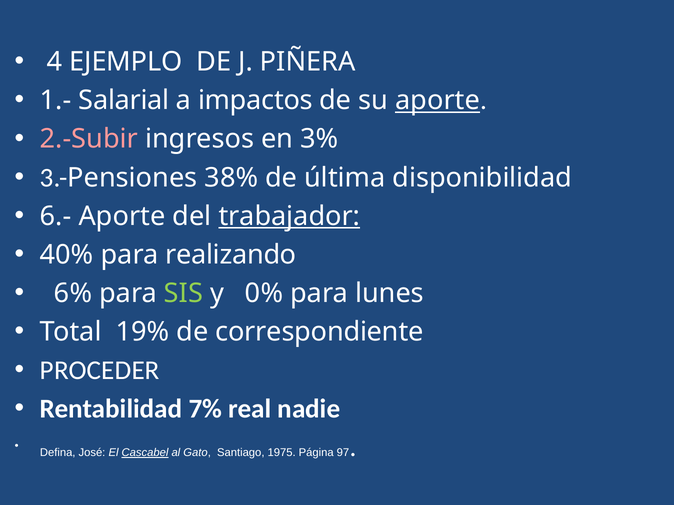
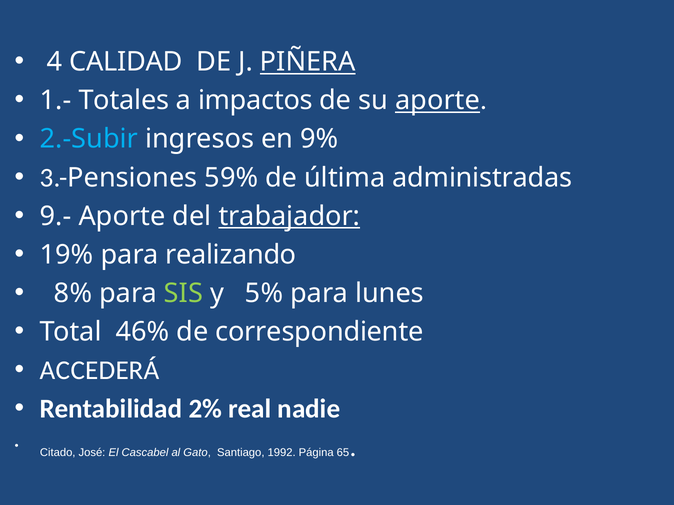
EJEMPLO: EJEMPLO -> CALIDAD (126, 62)
PIÑERA underline: none -> present (308, 62)
Salarial: Salarial -> Totales (124, 101)
2.-Subir colour: pink -> light blue (89, 139)
3%: 3% -> 9% (319, 139)
38%: 38% -> 59% (231, 178)
disponibilidad: disponibilidad -> administradas (482, 178)
6.-: 6.- -> 9.- (56, 216)
40%: 40% -> 19% (67, 255)
6%: 6% -> 8% (73, 293)
0%: 0% -> 5% (264, 293)
19%: 19% -> 46% (143, 332)
PROCEDER: PROCEDER -> ACCEDERÁ (100, 371)
7%: 7% -> 2% (205, 409)
Defina: Defina -> Citado (58, 453)
Cascabel underline: present -> none (145, 453)
1975: 1975 -> 1992 (282, 453)
97: 97 -> 65 (343, 453)
